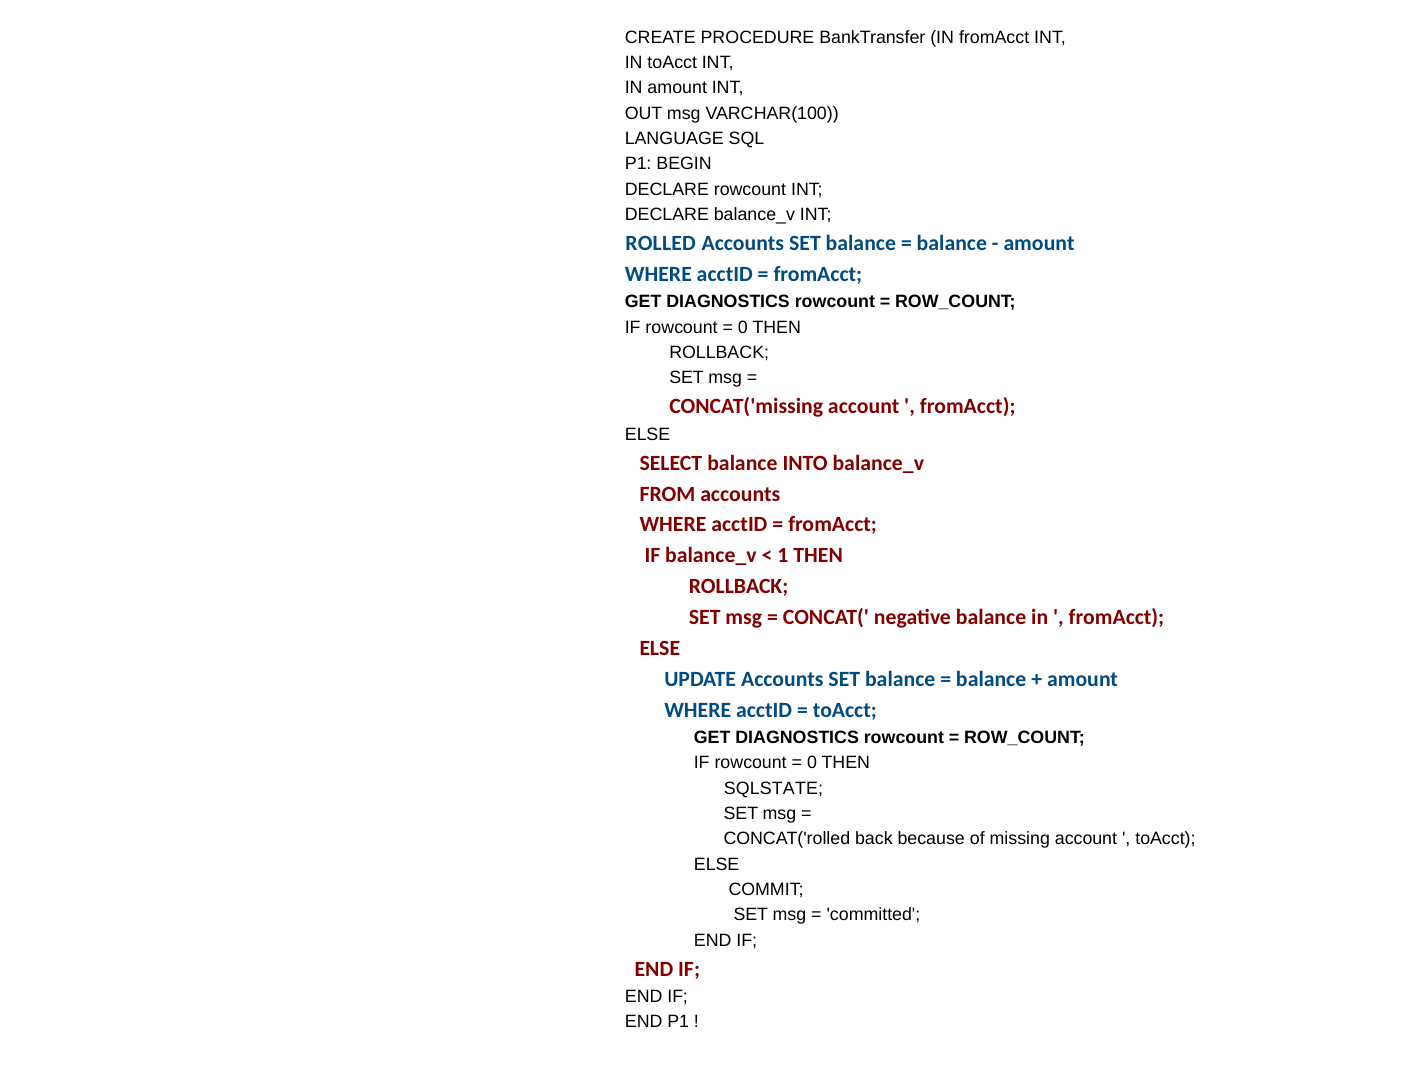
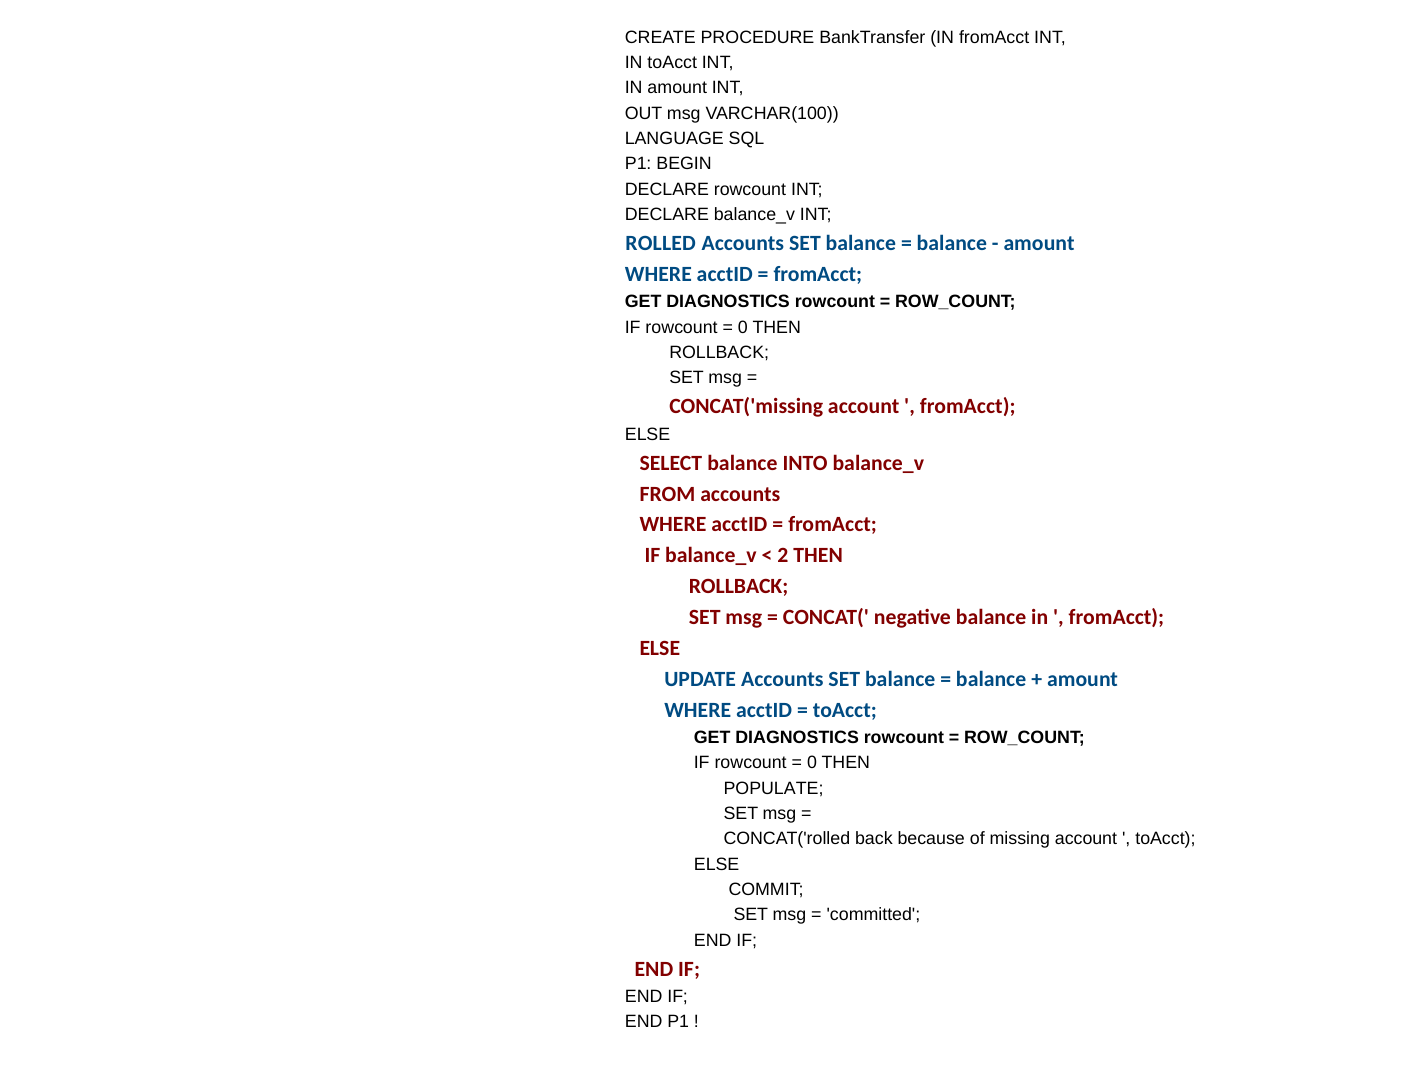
1: 1 -> 2 (783, 556)
SQLSTATE: SQLSTATE -> POPULATE (773, 788)
